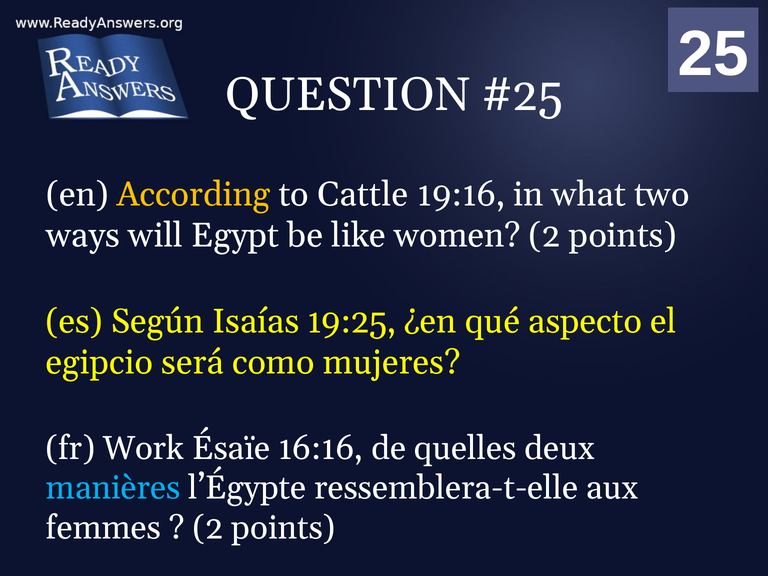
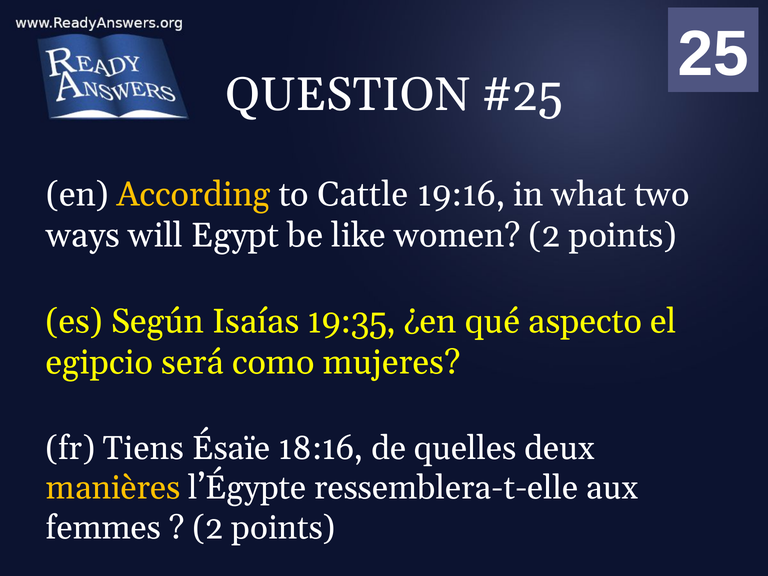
19:25: 19:25 -> 19:35 (352, 322)
Work: Work -> Tiens (143, 448)
16:16: 16:16 -> 18:16 (321, 448)
manières colour: light blue -> yellow (113, 488)
